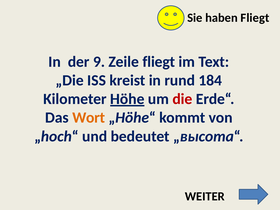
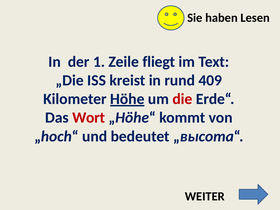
haben Fliegt: Fliegt -> Lesen (255, 18)
9: 9 -> 1 (99, 62)
184: 184 -> 409 (210, 80)
Wort colour: orange -> red (89, 118)
